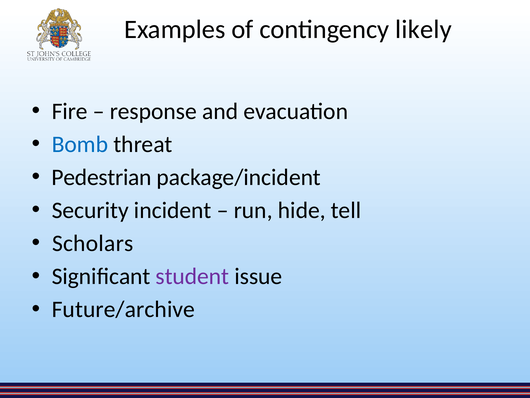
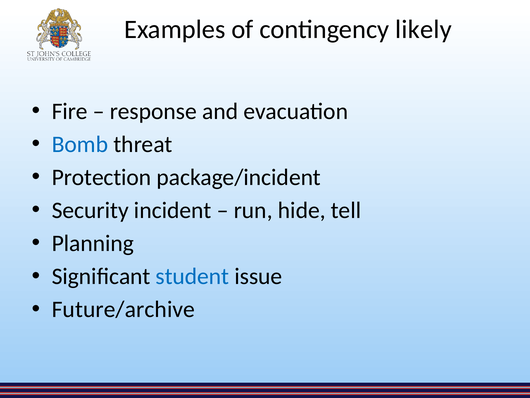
Pedestrian: Pedestrian -> Protection (101, 177)
Scholars: Scholars -> Planning (93, 243)
student colour: purple -> blue (192, 276)
